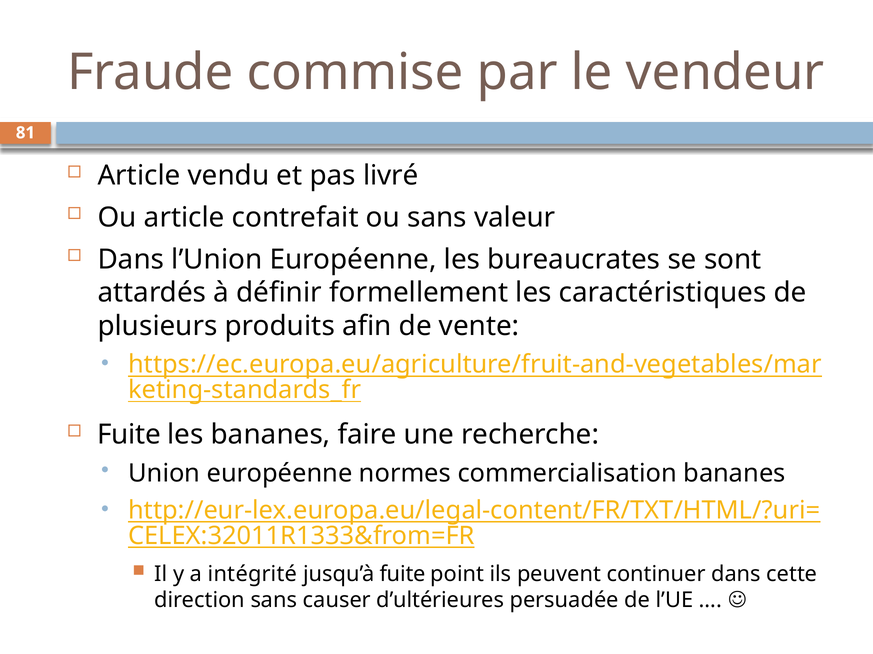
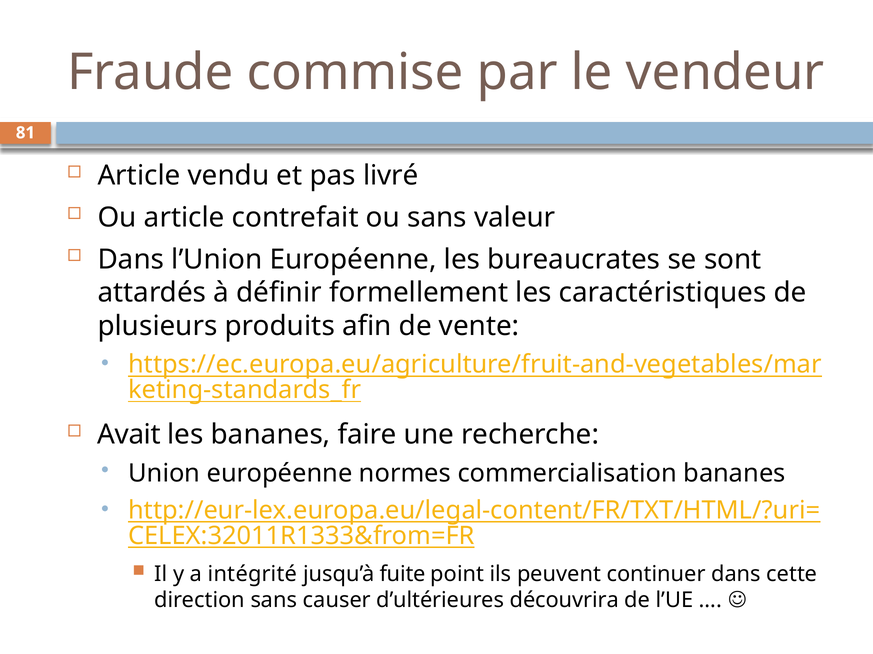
Fuite: Fuite -> Avait (129, 435)
persuadée: persuadée -> découvrira (564, 601)
